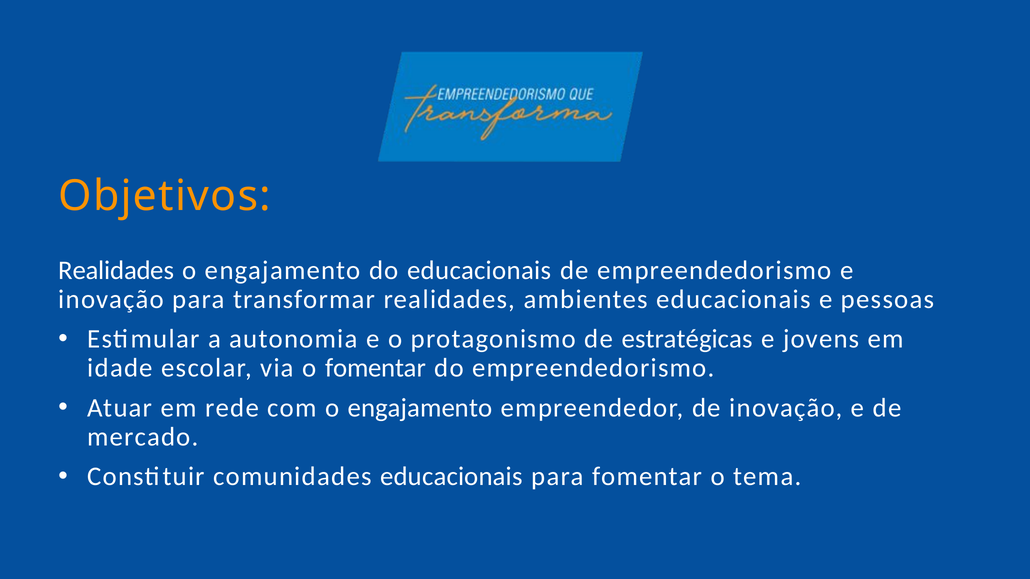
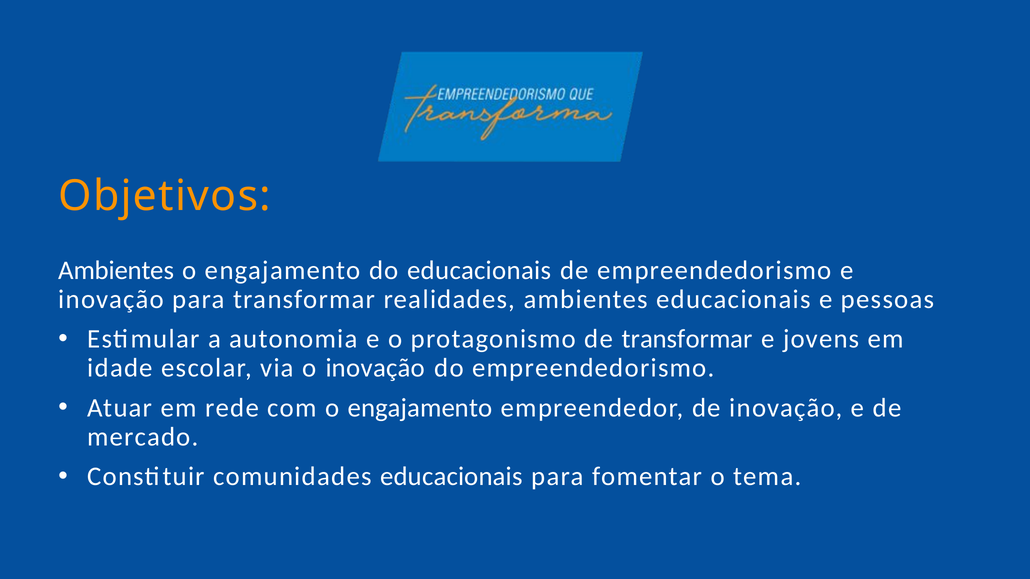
Realidades: Realidades -> Ambientes (116, 271)
de estratégicas: estratégicas -> transformar (687, 339)
o fomentar: fomentar -> inovação (375, 368)
